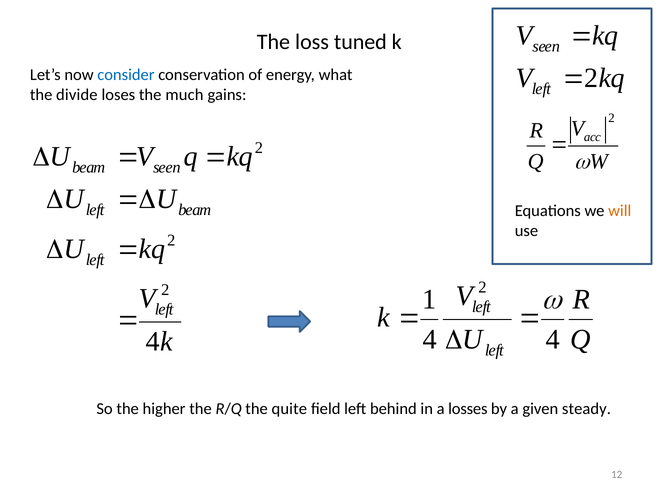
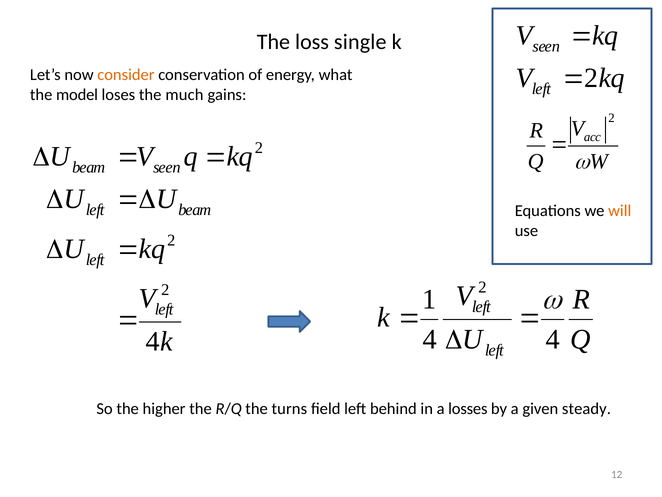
tuned: tuned -> single (360, 42)
consider colour: blue -> orange (126, 75)
divide: divide -> model (77, 95)
quite: quite -> turns (289, 409)
